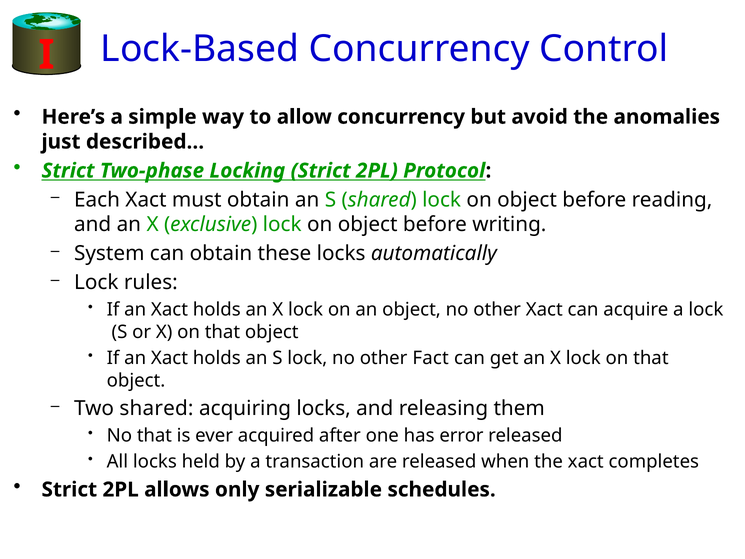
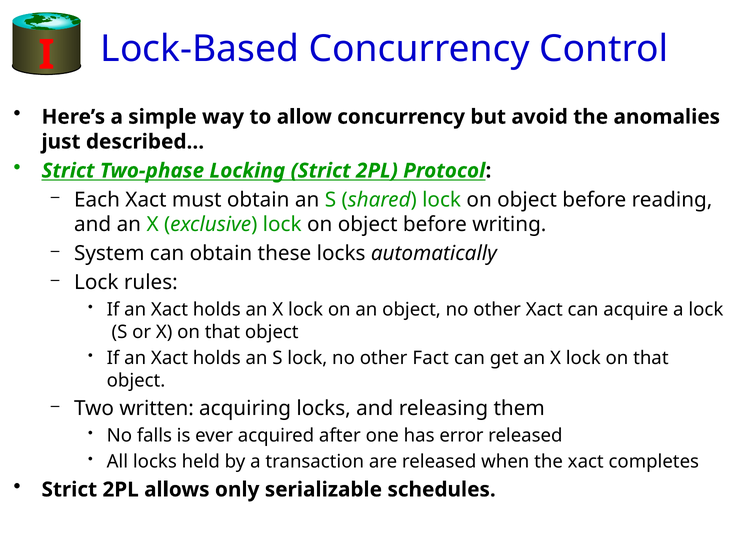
Two shared: shared -> written (157, 408)
No that: that -> falls (154, 435)
